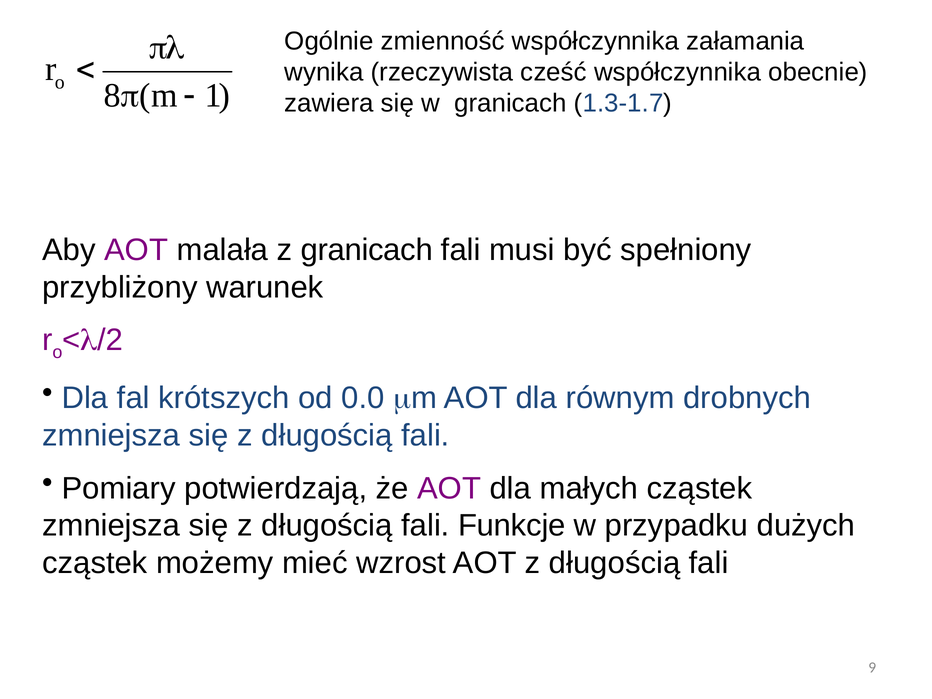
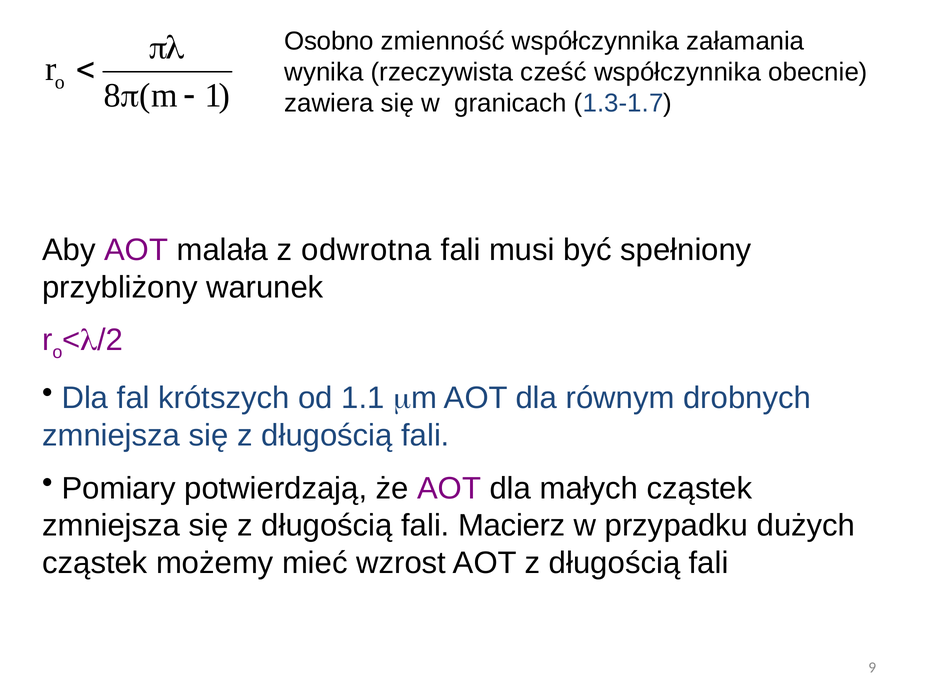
Ogólnie: Ogólnie -> Osobno (329, 41)
z granicach: granicach -> odwrotna (366, 250)
0.0: 0.0 -> 1.1 (363, 398)
Funkcje: Funkcje -> Macierz (512, 526)
